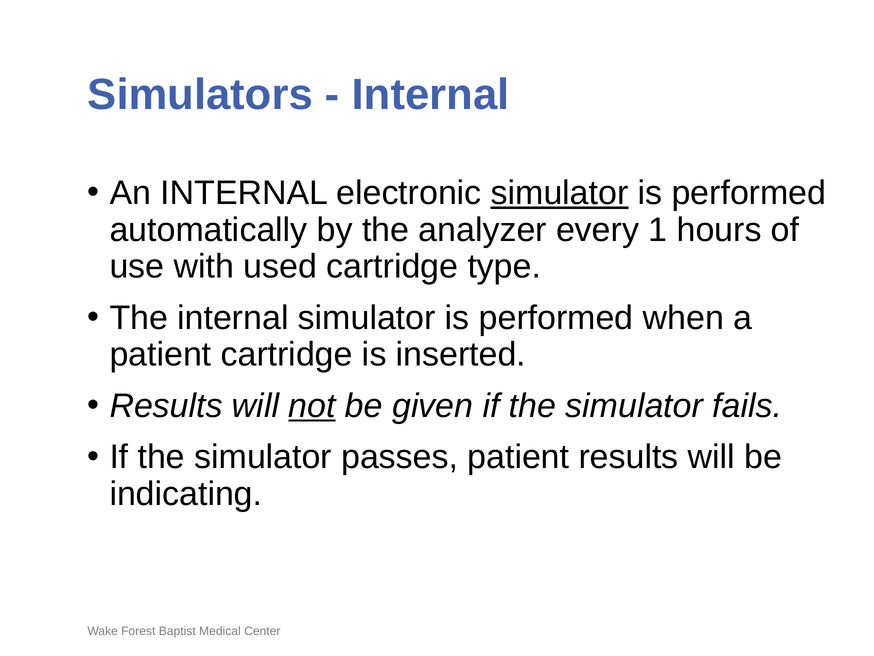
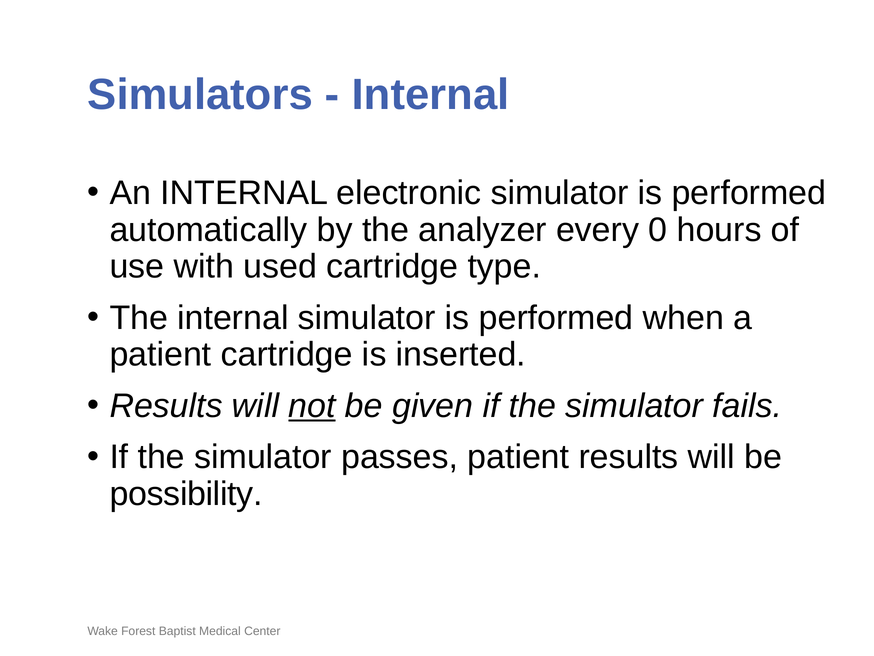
simulator underline: present -> none (560, 193)
1: 1 -> 0 (658, 230)
indicating: indicating -> possibility (186, 494)
